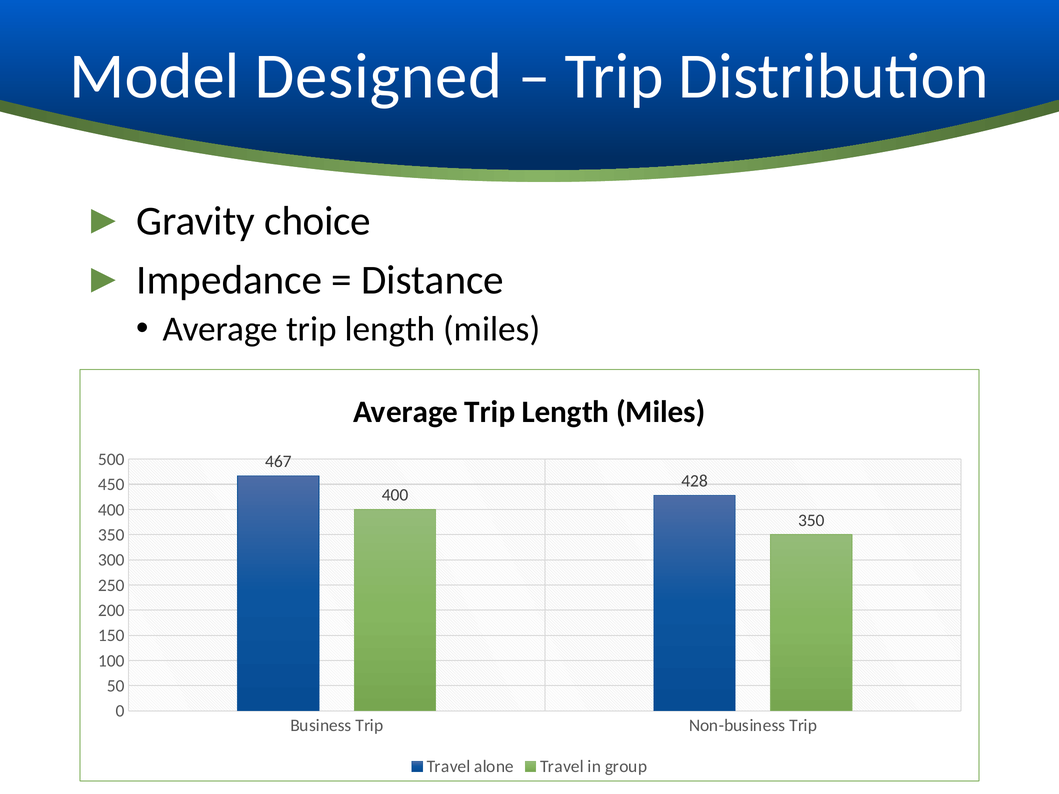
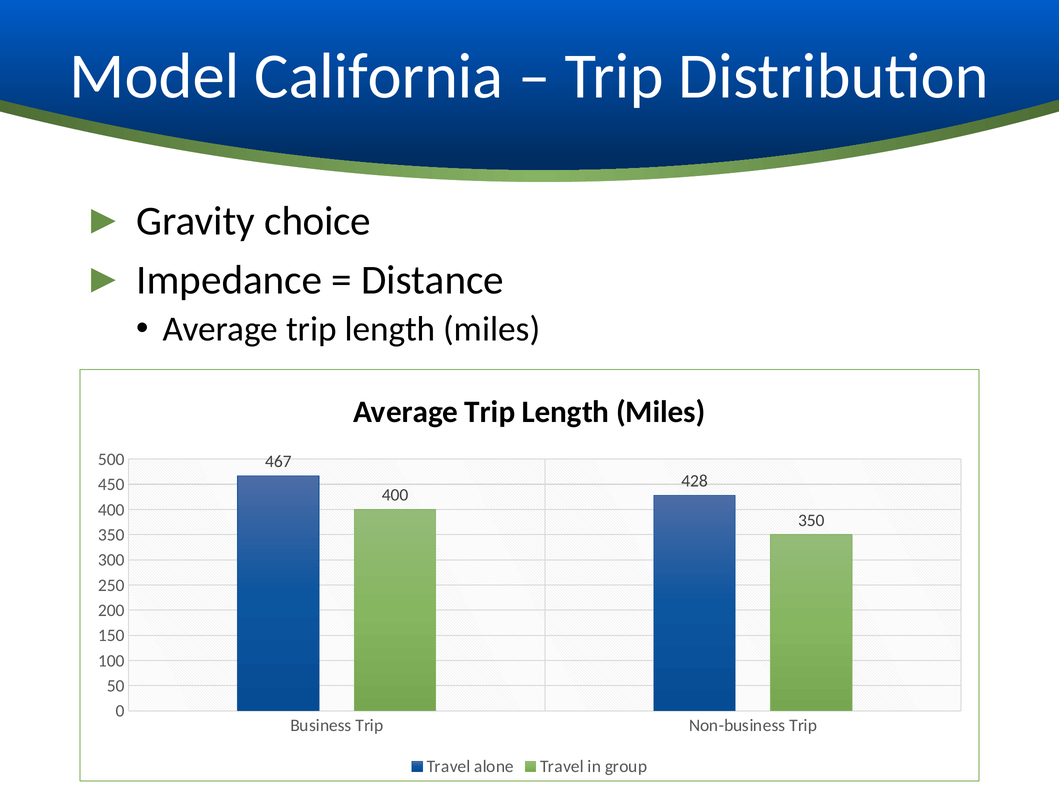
Designed: Designed -> California (379, 76)
